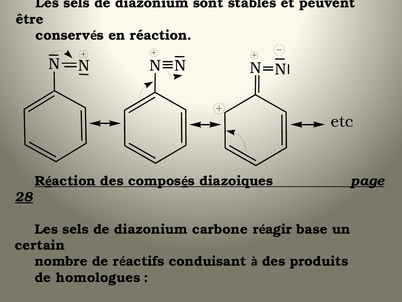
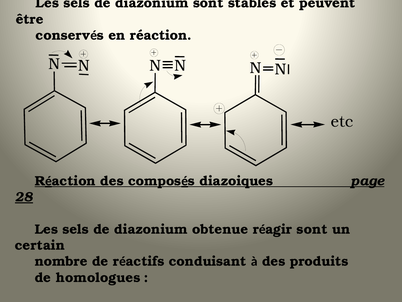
carbone: carbone -> obtenue (220, 229)
réagir base: base -> sont (312, 229)
